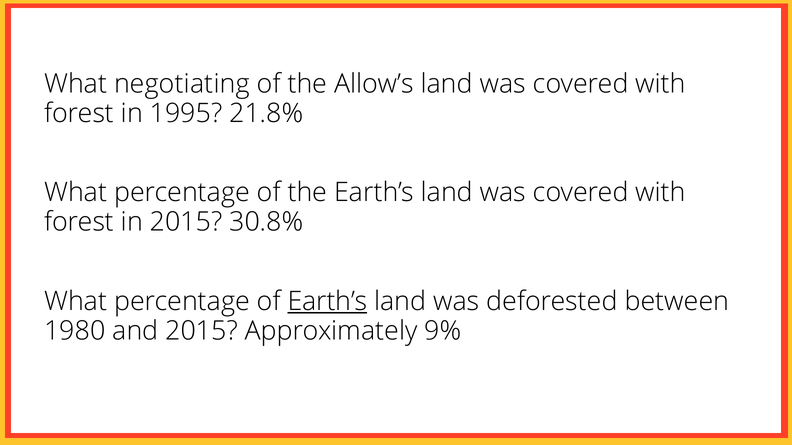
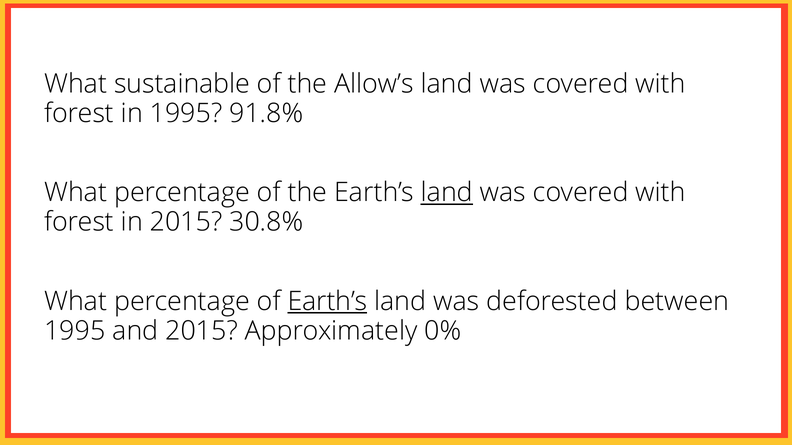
negotiating: negotiating -> sustainable (182, 84)
21.8%: 21.8% -> 91.8% (266, 114)
land underline: none -> present (447, 193)
1980: 1980 -> 1995 (75, 331)
9%: 9% -> 0% (443, 331)
